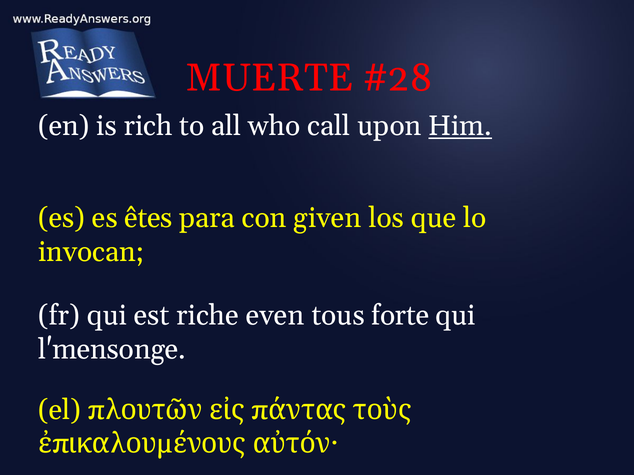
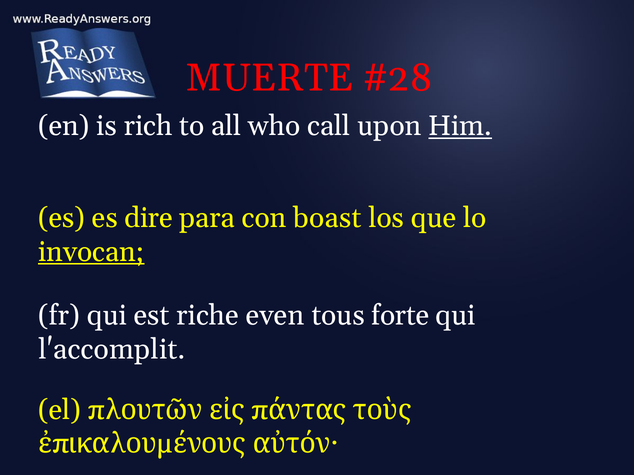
êtes: êtes -> dire (148, 218)
given: given -> boast (327, 218)
invocan underline: none -> present (91, 252)
l'mensonge: l'mensonge -> l'accomplit (112, 350)
